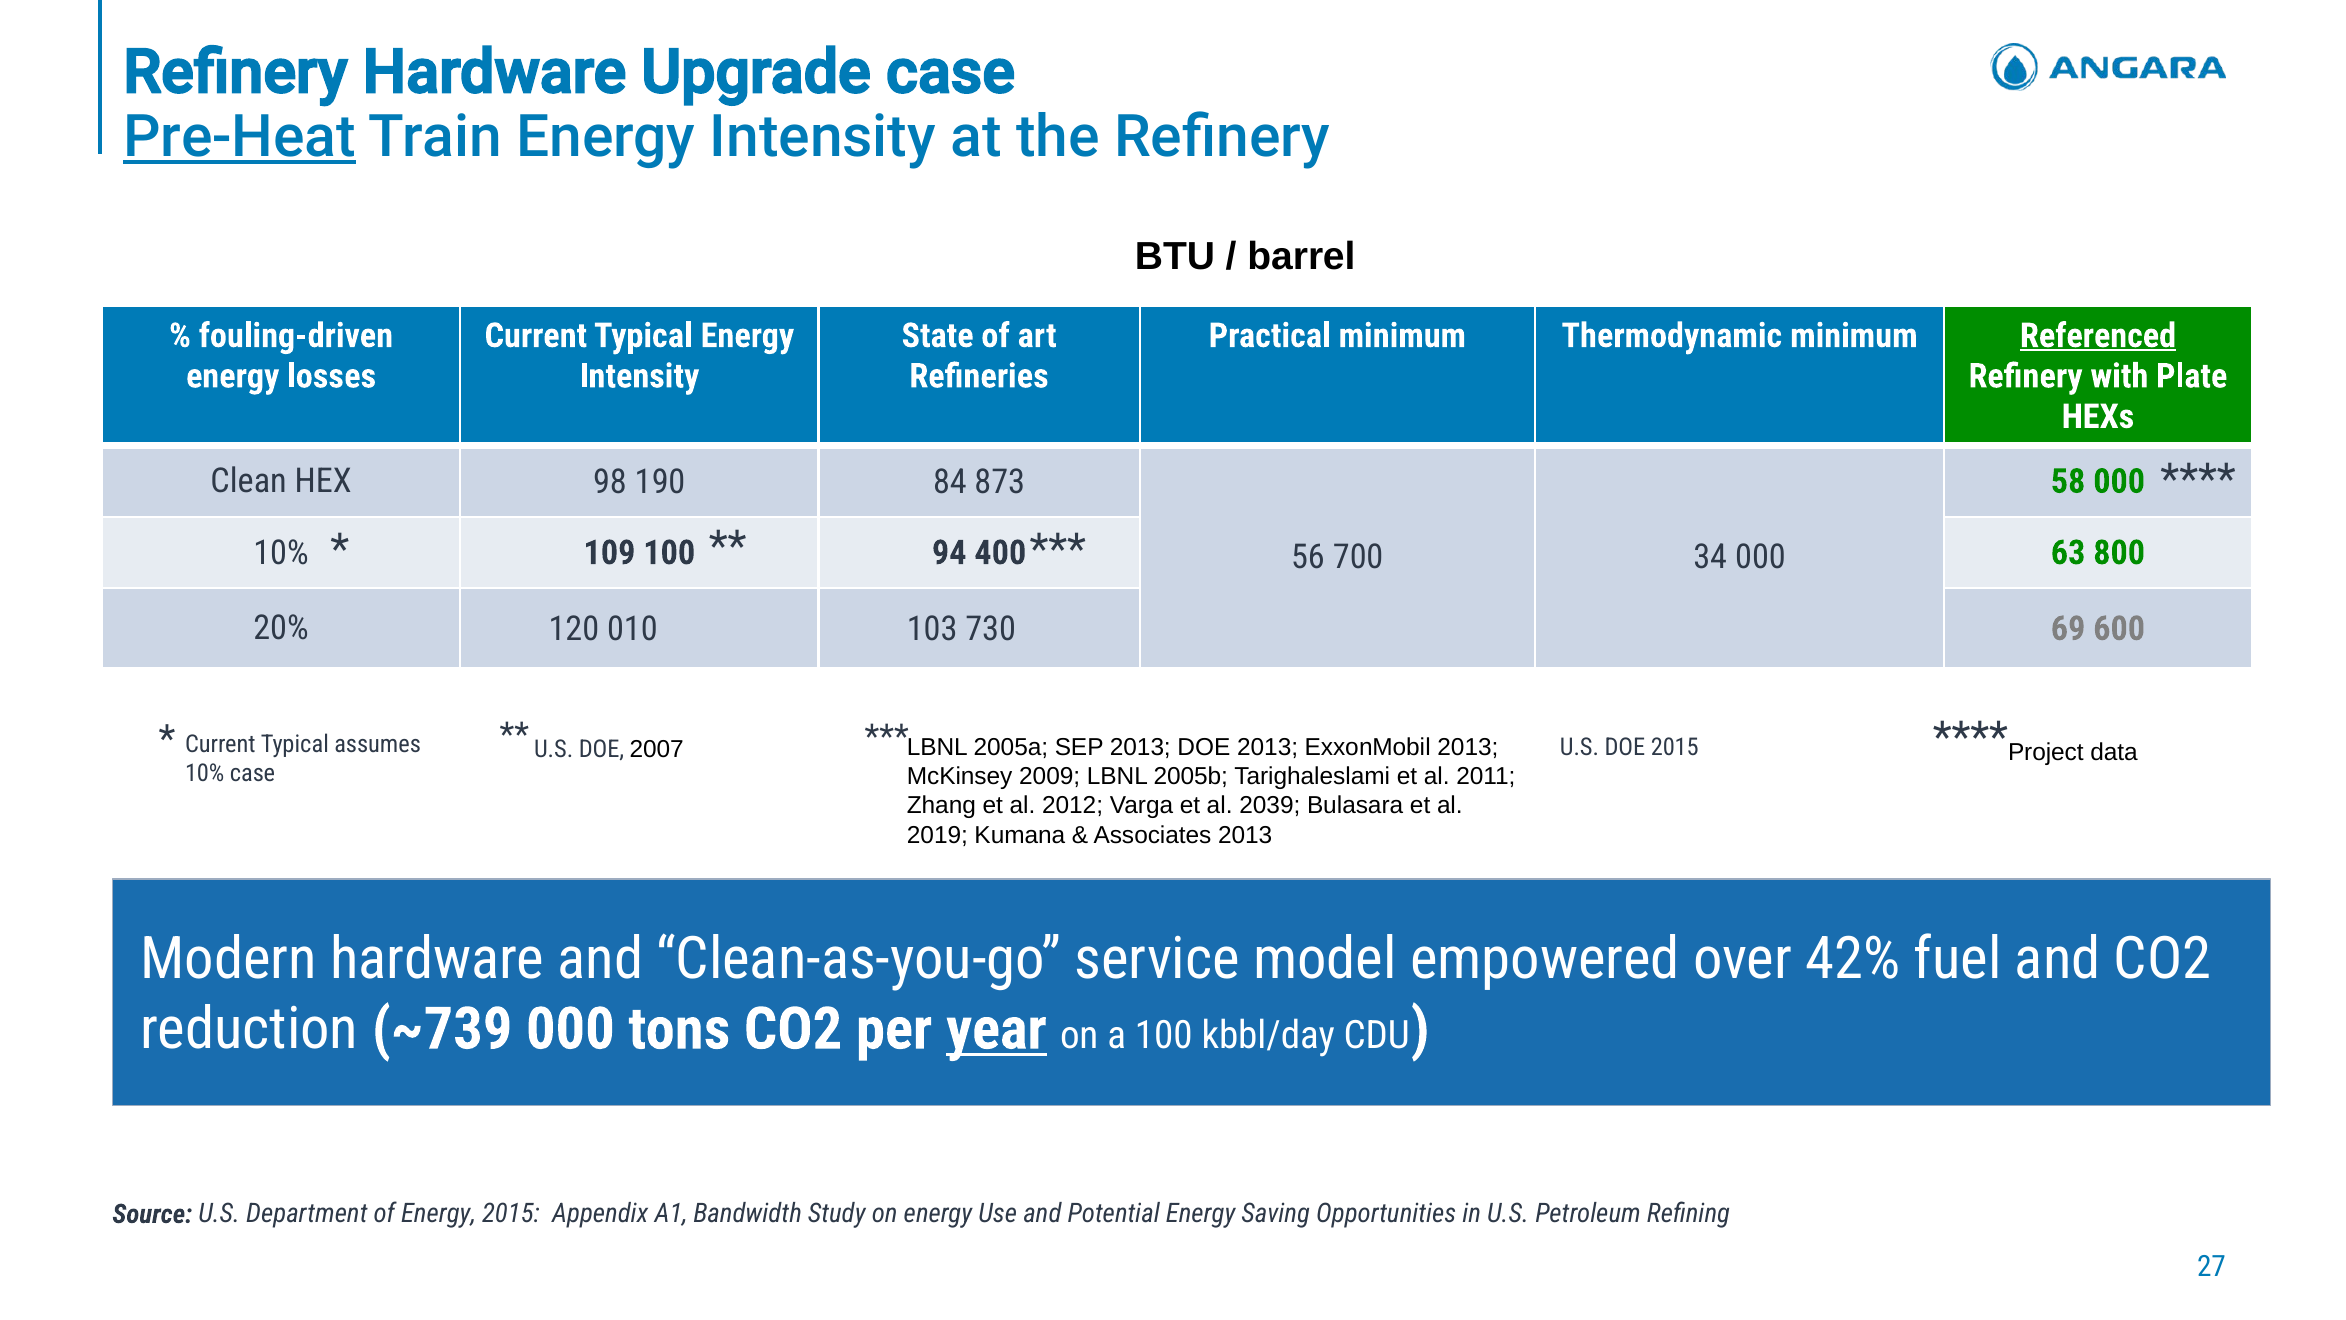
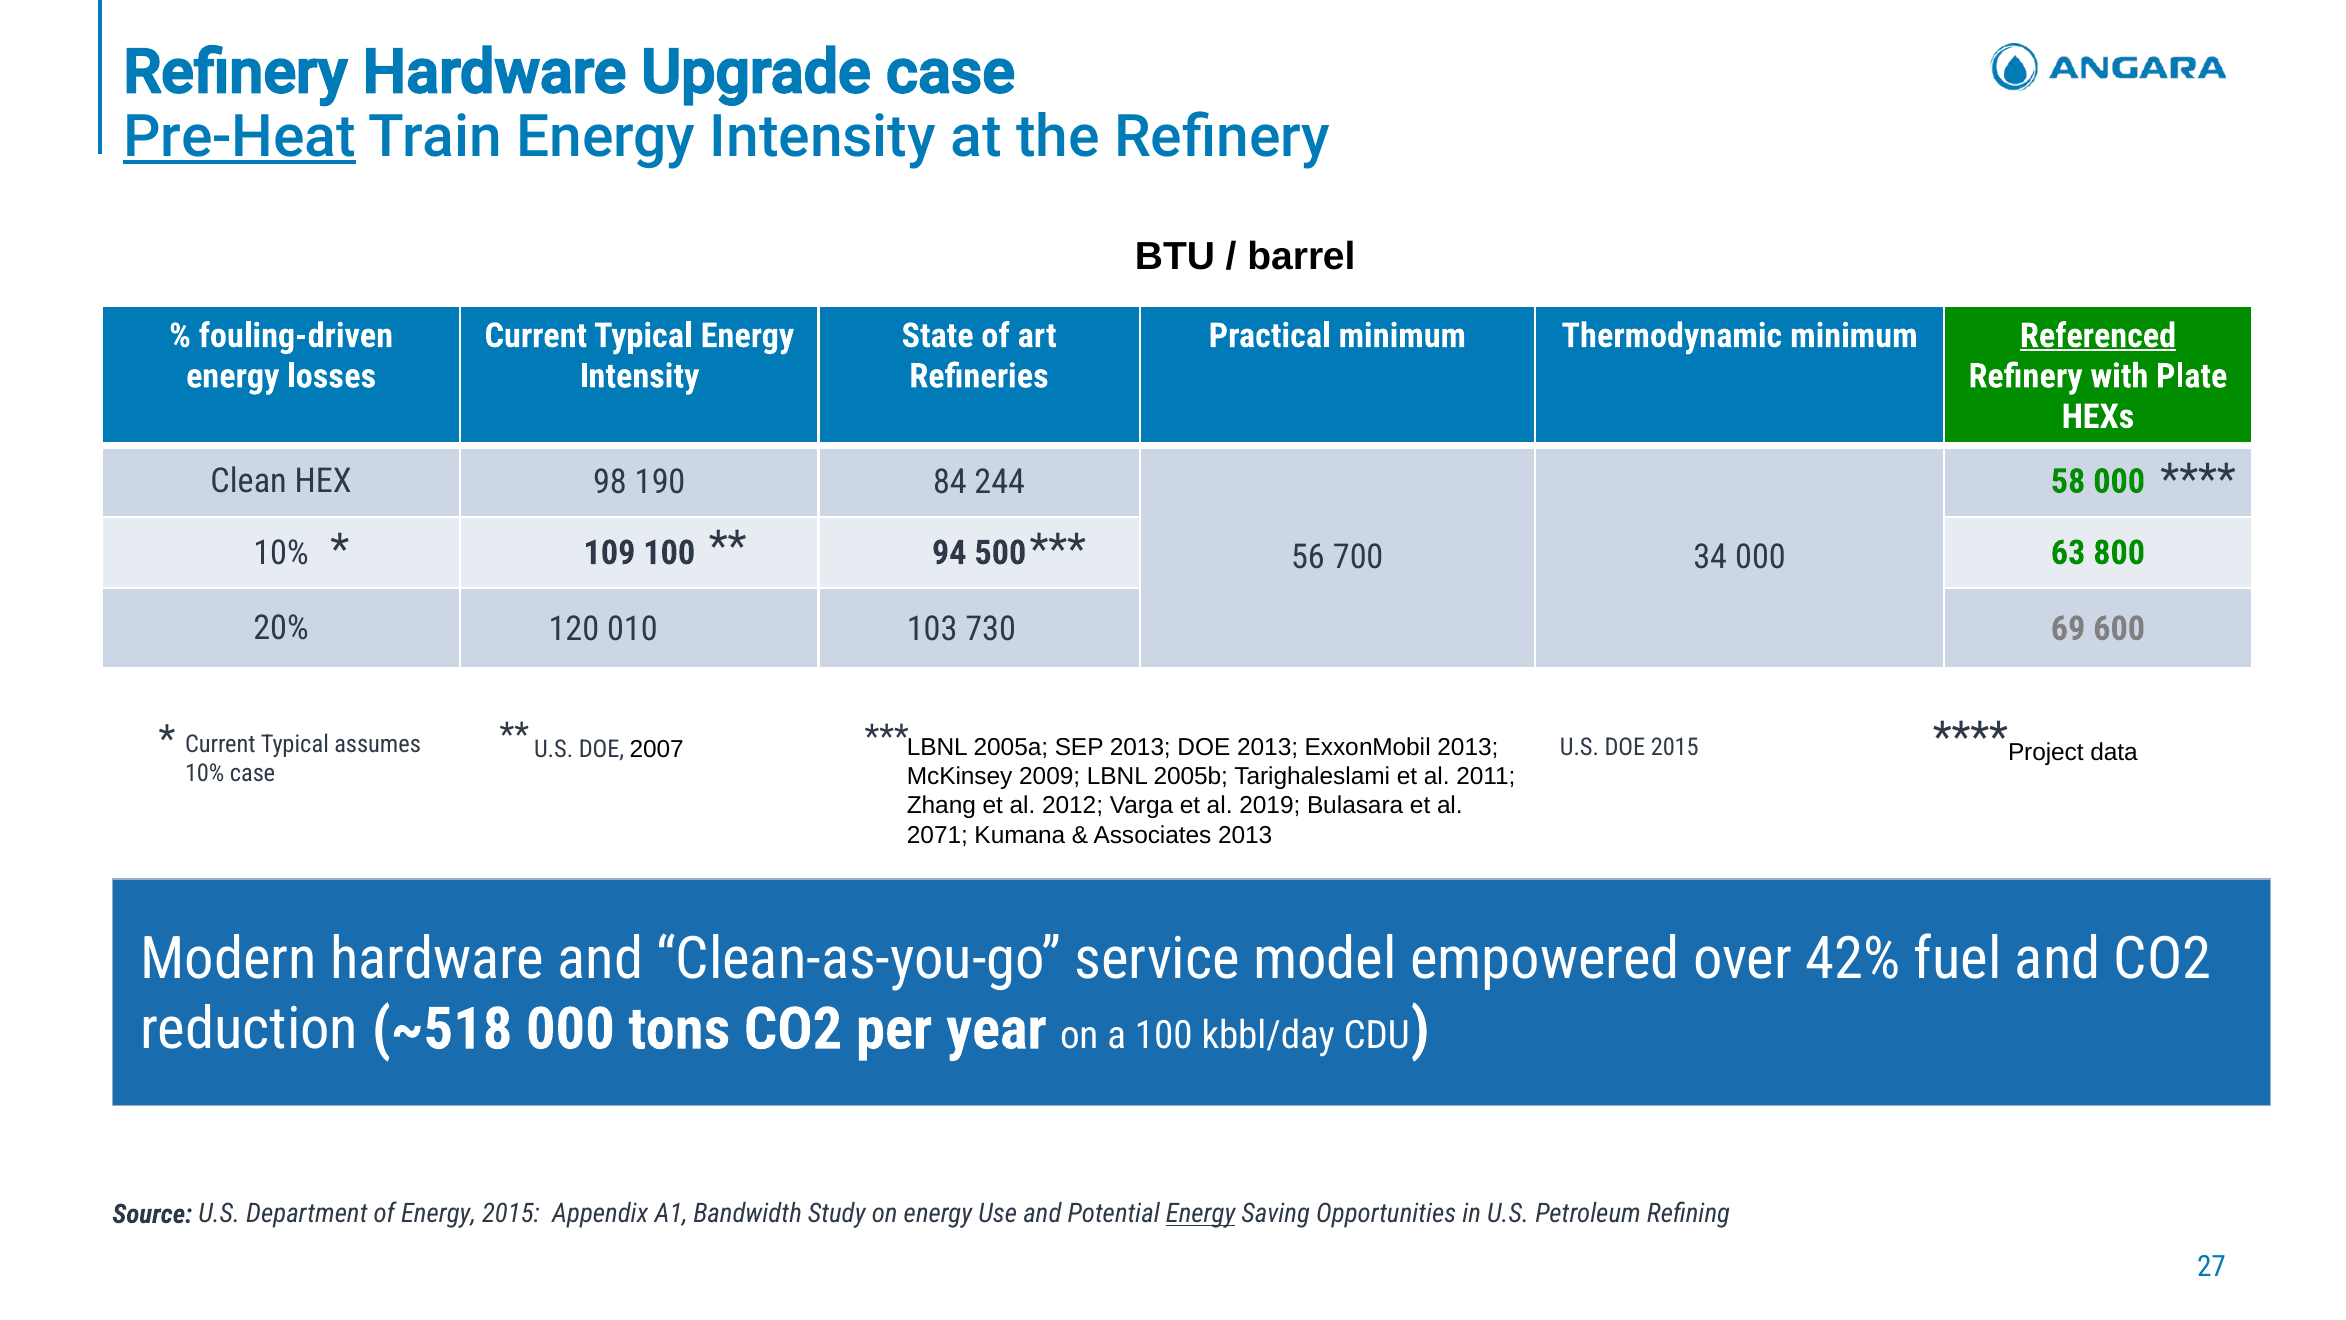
873: 873 -> 244 (1000, 482)
400: 400 -> 500 (1000, 553)
2039: 2039 -> 2019 (1270, 806)
2019: 2019 -> 2071 (937, 835)
~739: ~739 -> ~518 (442, 1029)
year underline: present -> none (996, 1029)
Energy underline: none -> present (1201, 1214)
